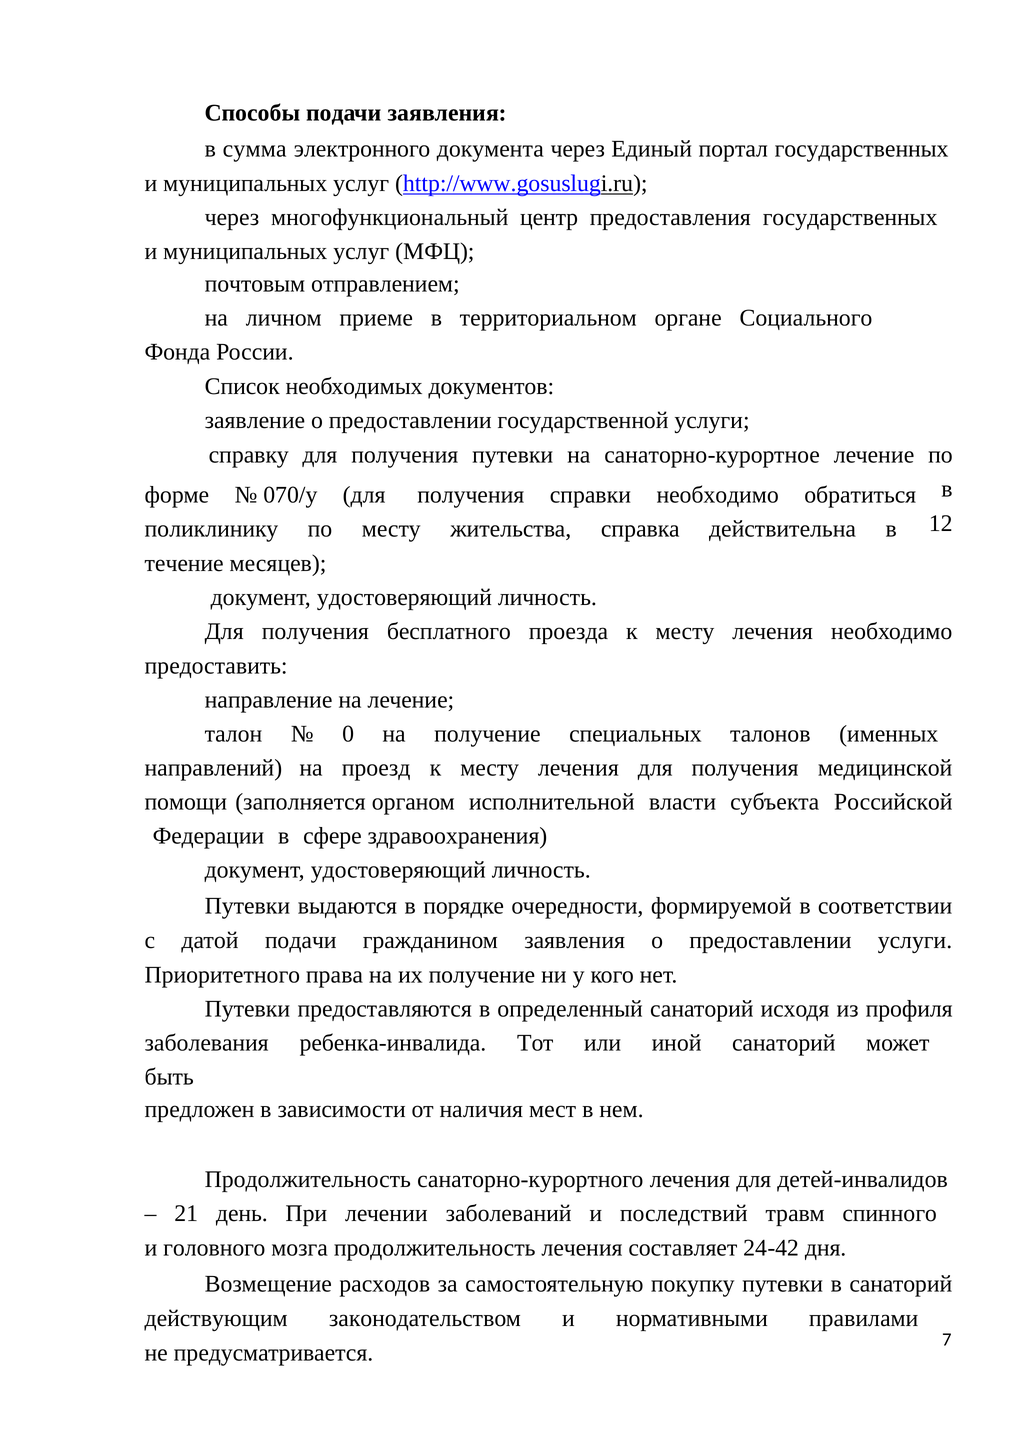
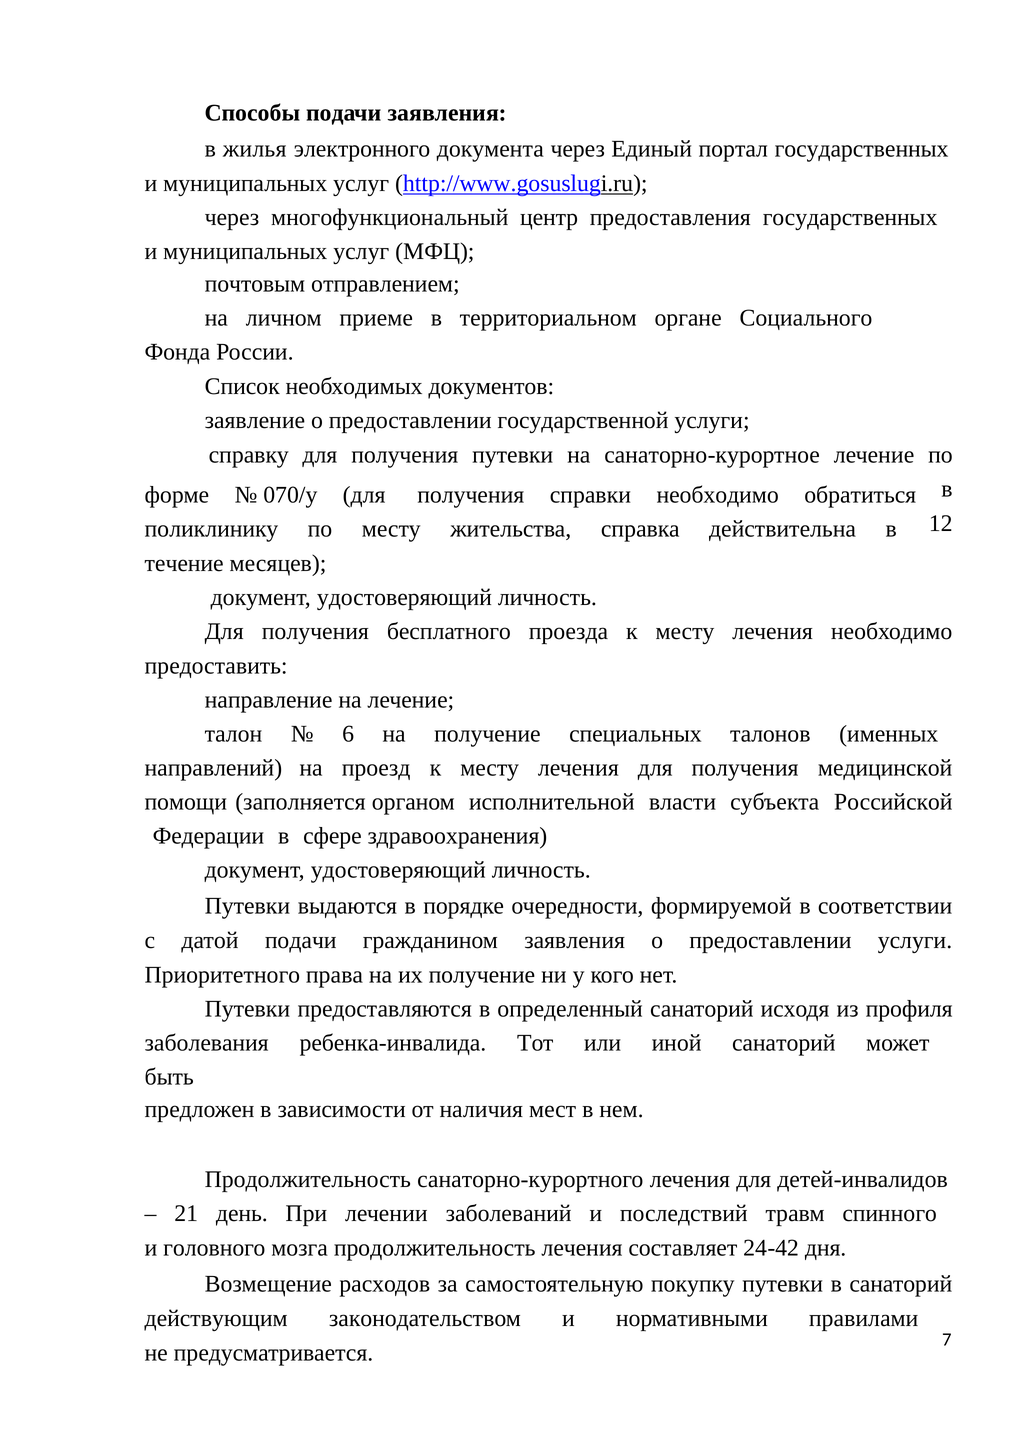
сумма: сумма -> жилья (255, 149)
0: 0 -> 6 (348, 734)
